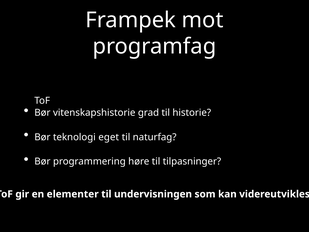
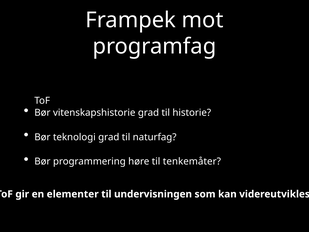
teknologi eget: eget -> grad (109, 137)
tilpasninger: tilpasninger -> tenkemåter (192, 161)
